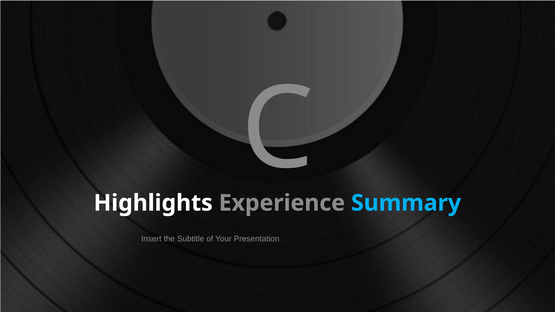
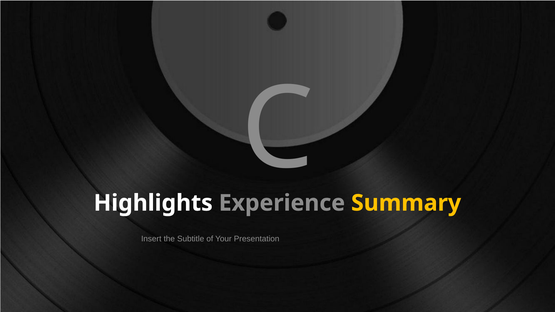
Summary colour: light blue -> yellow (406, 203)
